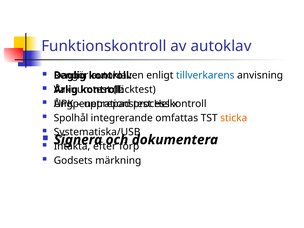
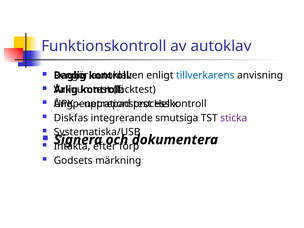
Spolhål: Spolhål -> Diskfas (71, 118)
omfattas: omfattas -> smutsiga (177, 118)
sticka colour: orange -> purple (234, 118)
